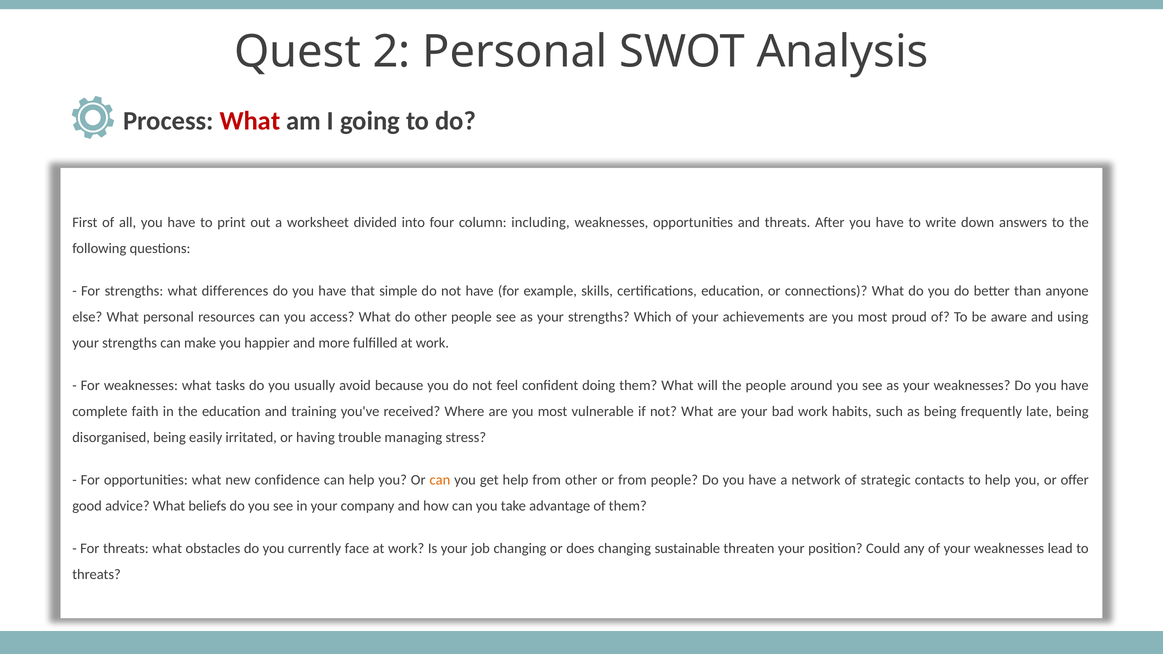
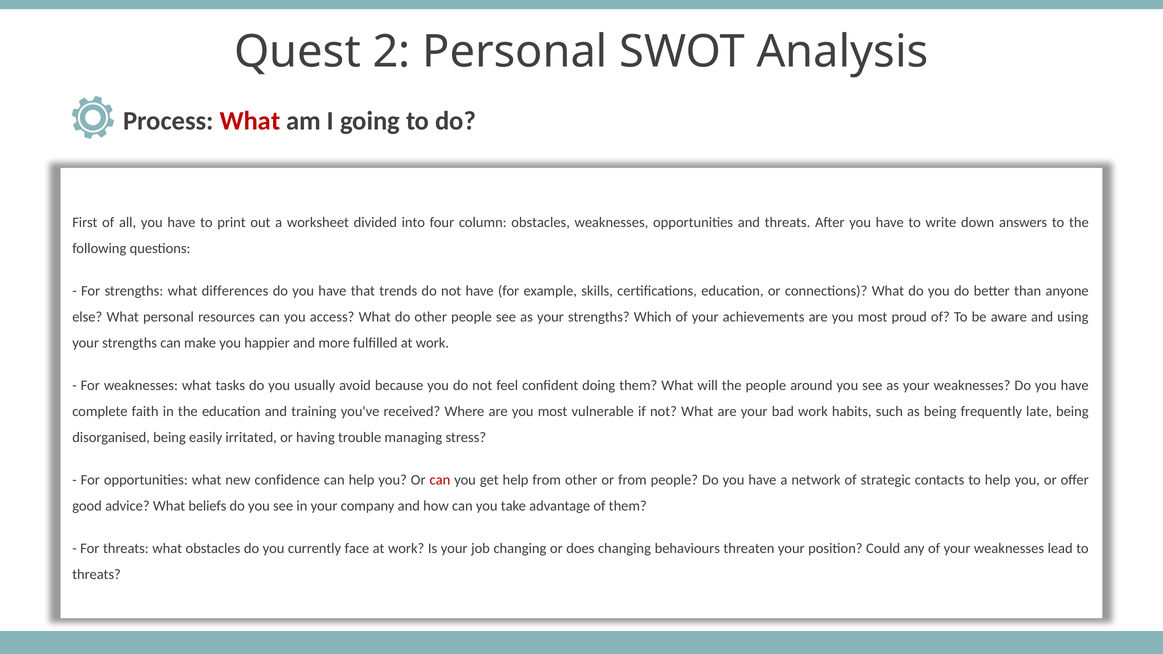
column including: including -> obstacles (541, 222)
simple: simple -> trends (398, 291)
can colour: orange -> red (440, 480)
sustainable: sustainable -> behaviours (687, 549)
